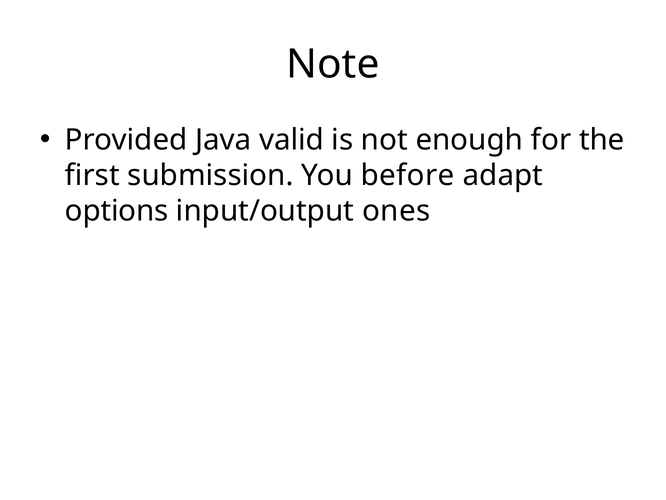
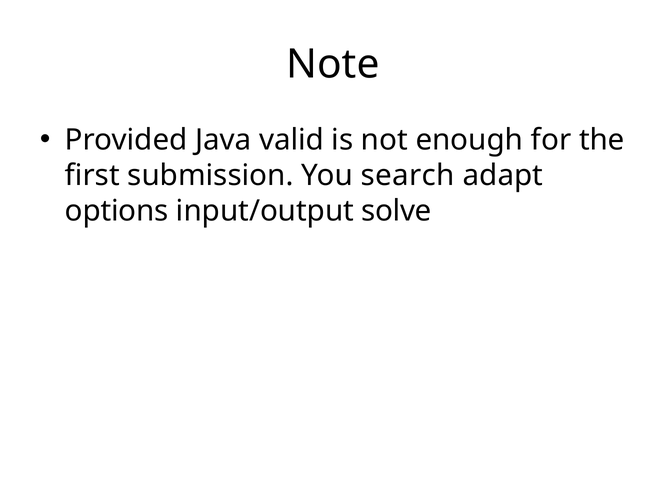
before: before -> search (408, 175)
ones: ones -> solve (396, 211)
